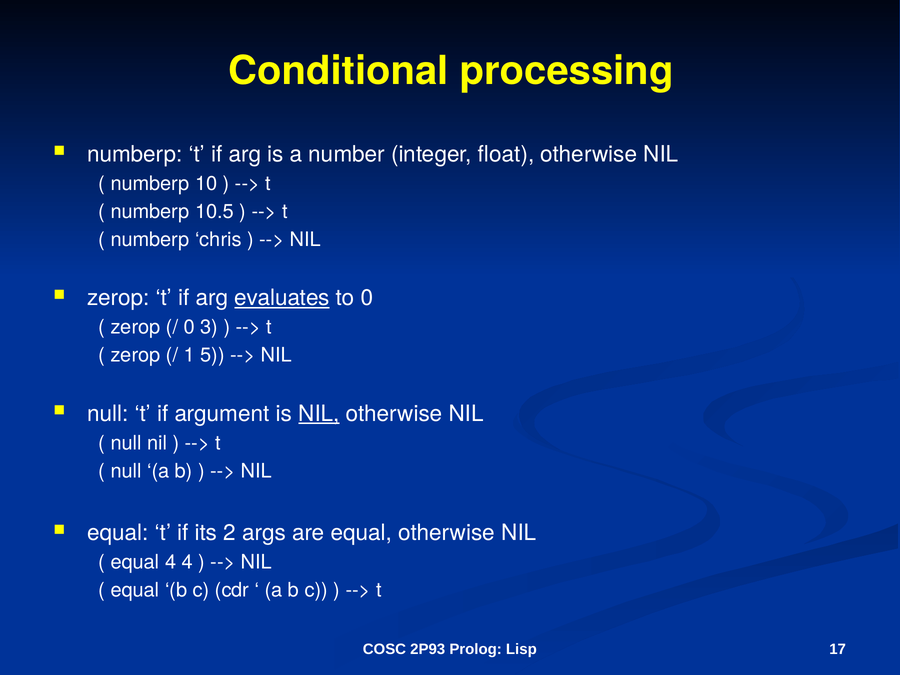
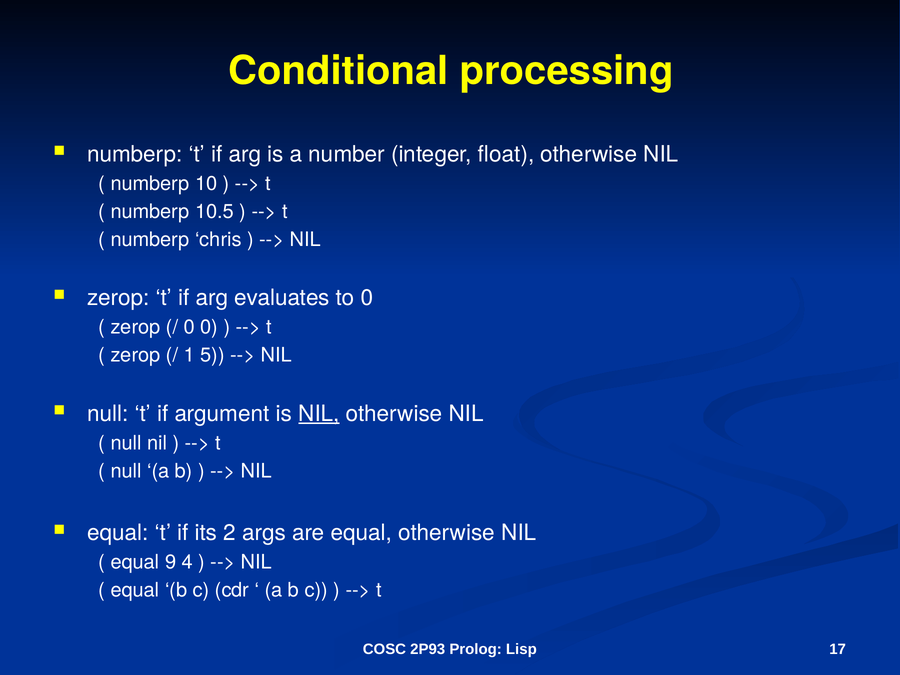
evaluates underline: present -> none (282, 298)
0 3: 3 -> 0 (209, 327)
equal 4: 4 -> 9 (171, 562)
